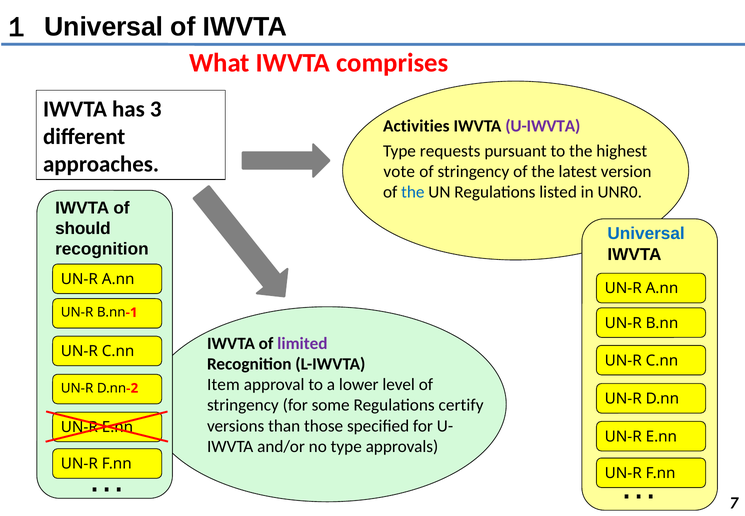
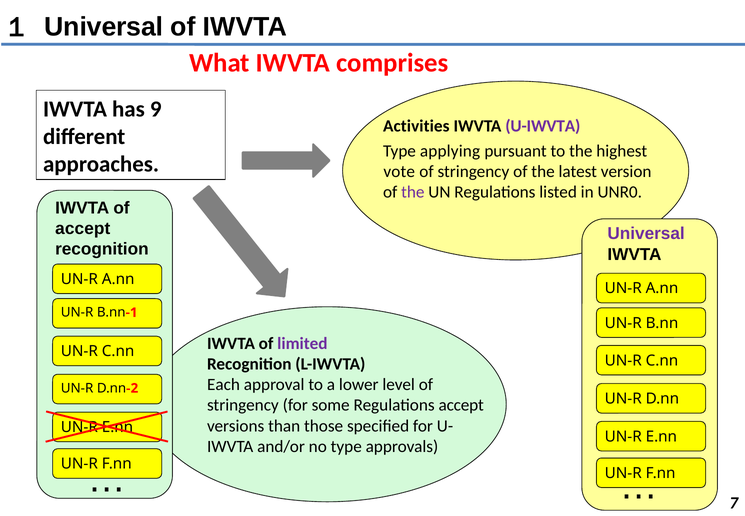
3: 3 -> 9 (156, 109)
requests: requests -> applying (450, 151)
the colour: blue -> purple (413, 192)
should: should -> accept (83, 228)
Universal colour: blue -> purple (646, 234)
Item: Item -> Each (223, 384)
Regulations certify: certify -> accept (461, 405)
